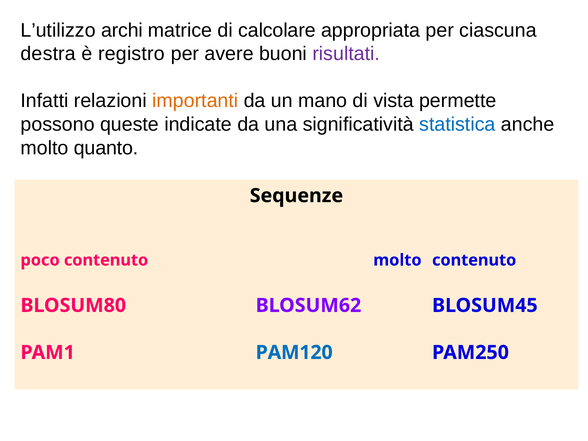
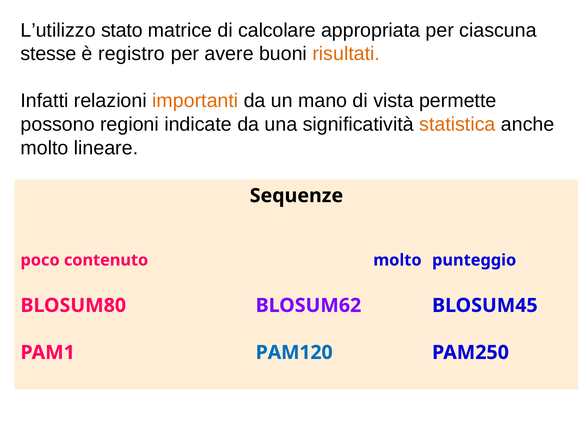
archi: archi -> stato (122, 30)
destra: destra -> stesse (48, 54)
risultati colour: purple -> orange (346, 54)
queste: queste -> regioni (129, 124)
statistica colour: blue -> orange (457, 124)
quanto: quanto -> lineare (106, 148)
molto contenuto: contenuto -> punteggio (474, 260)
